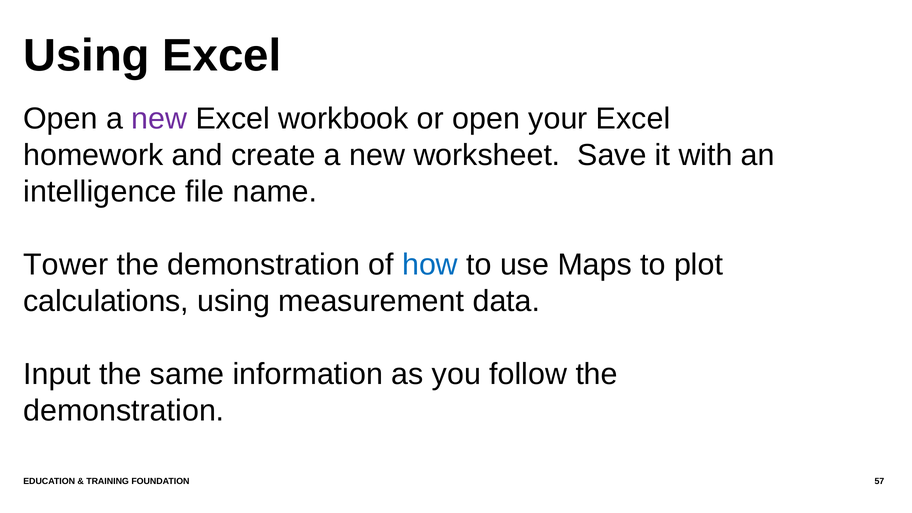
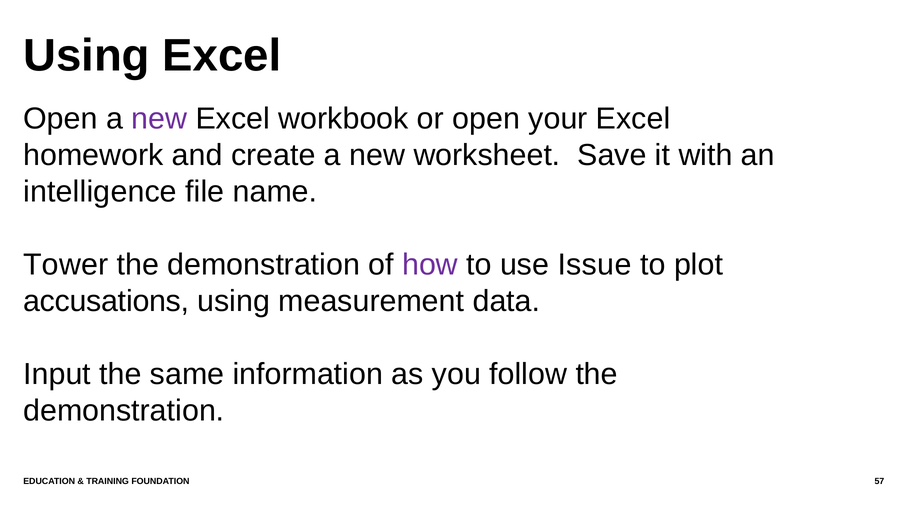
how colour: blue -> purple (430, 265)
Maps: Maps -> Issue (595, 265)
calculations: calculations -> accusations (106, 301)
